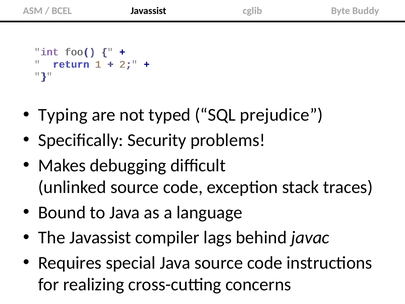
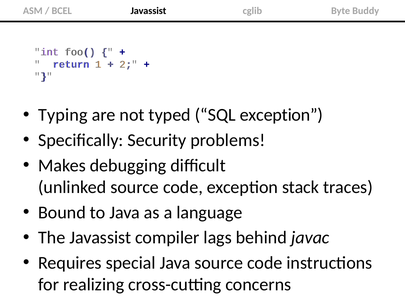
SQL prejudice: prejudice -> exception (281, 115)
